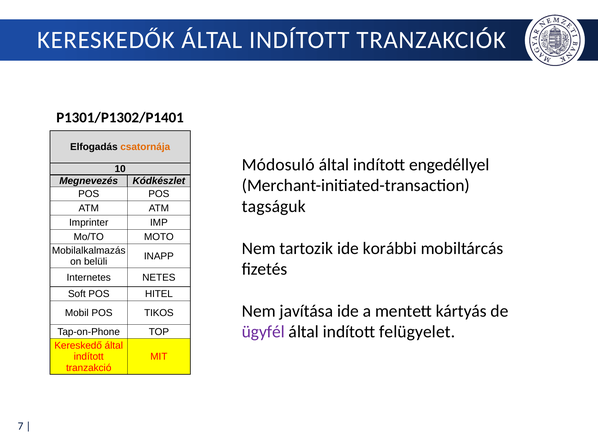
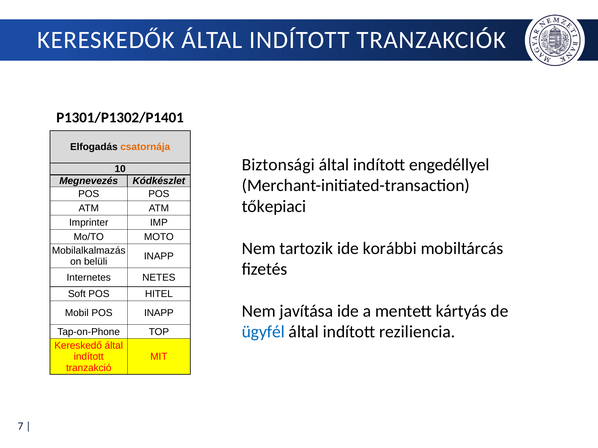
Módosuló: Módosuló -> Biztonsági (278, 165)
tagságuk: tagságuk -> tőkepiaci (274, 207)
POS TIKOS: TIKOS -> INAPP (159, 313)
ügyfél colour: purple -> blue (263, 332)
felügyelet: felügyelet -> reziliencia (417, 332)
